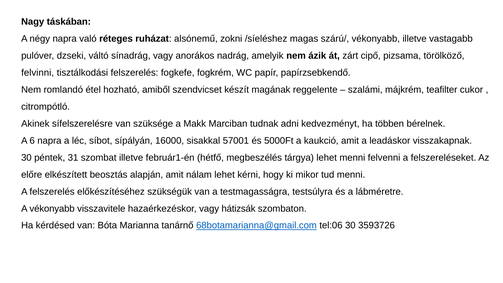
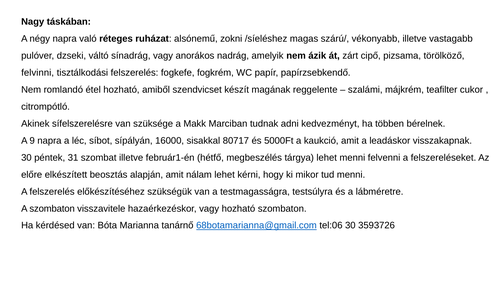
6: 6 -> 9 (32, 141)
57001: 57001 -> 80717 (236, 141)
A vékonyabb: vékonyabb -> szombaton (52, 209)
vagy hátizsák: hátizsák -> hozható (238, 209)
